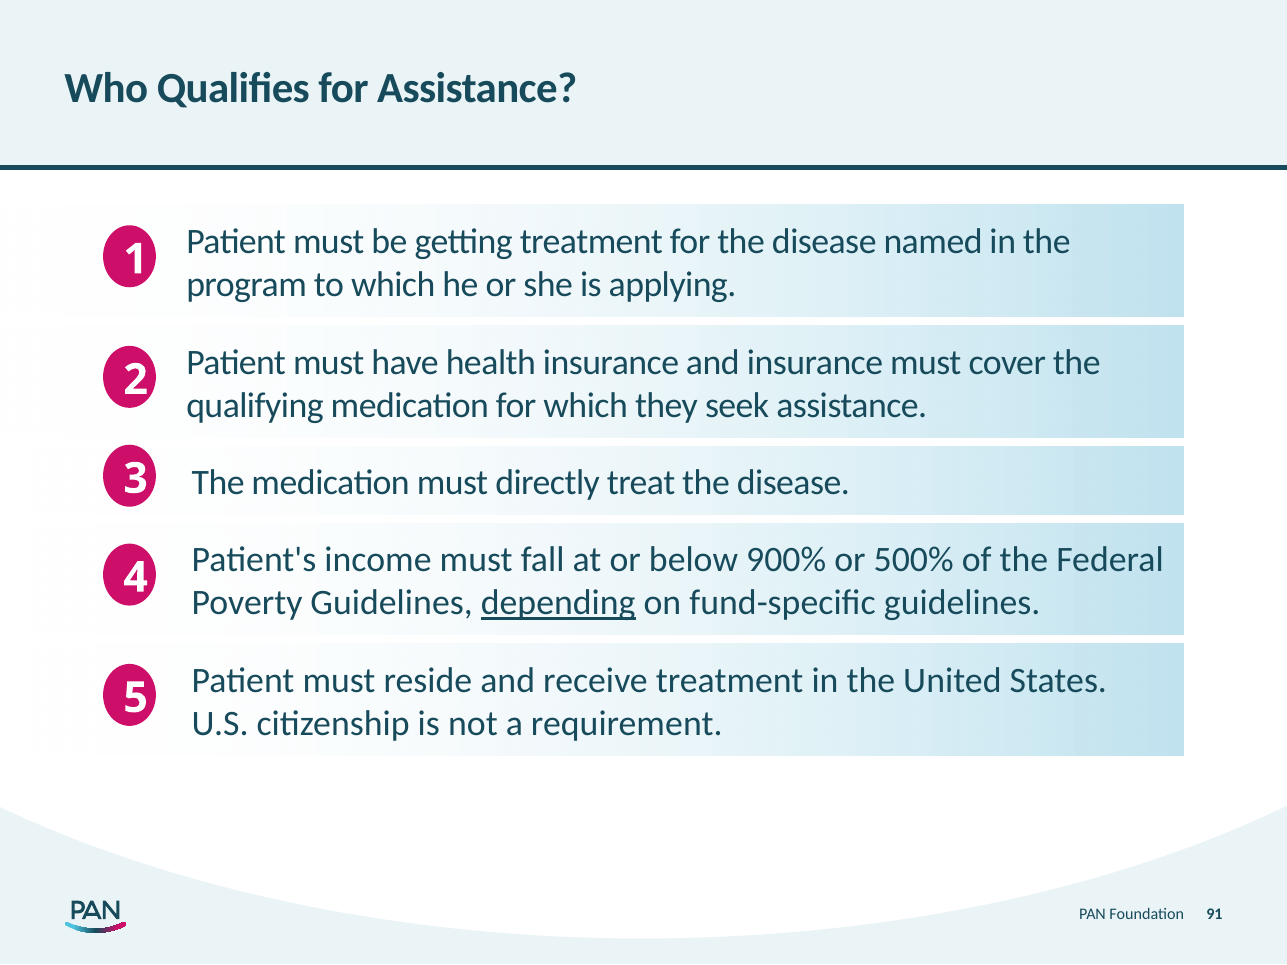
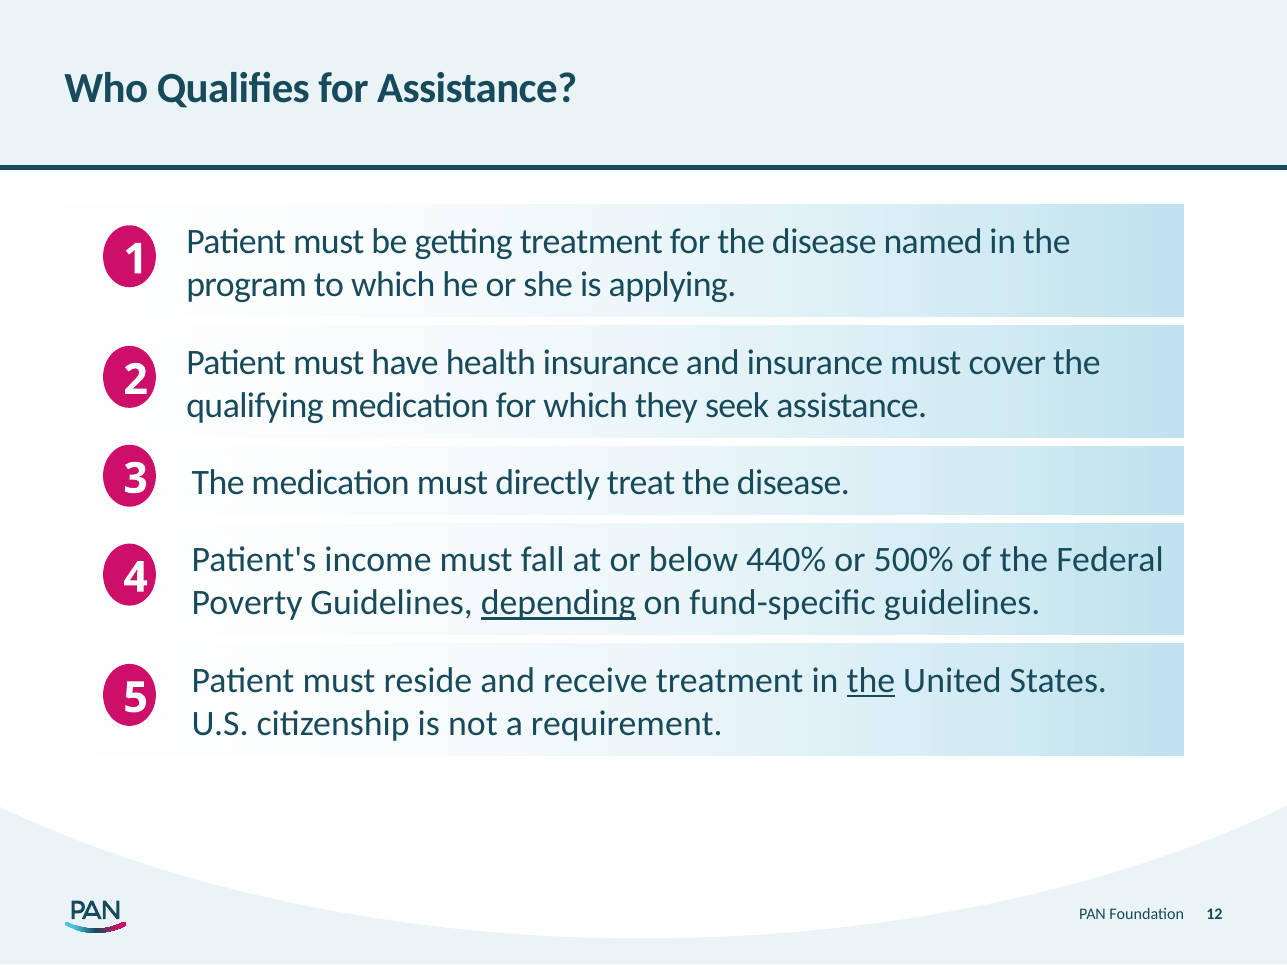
900%: 900% -> 440% (786, 560)
the underline: none -> present (871, 681)
91: 91 -> 12 (1214, 914)
